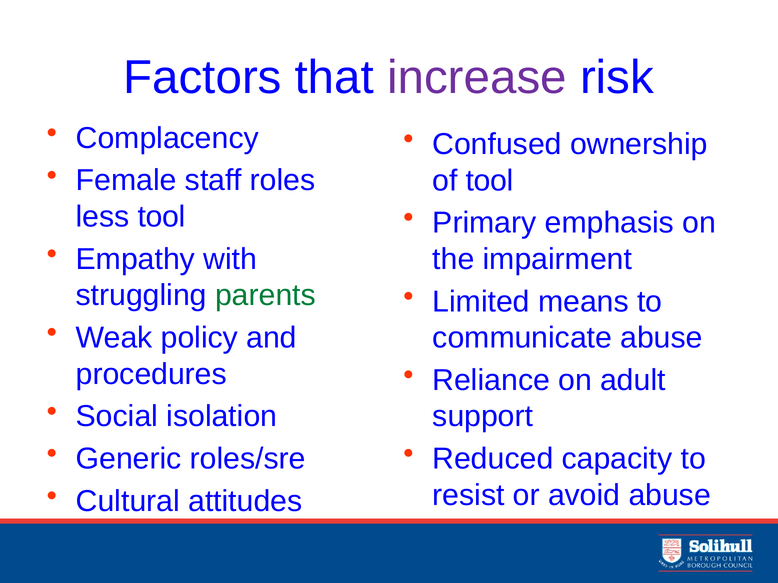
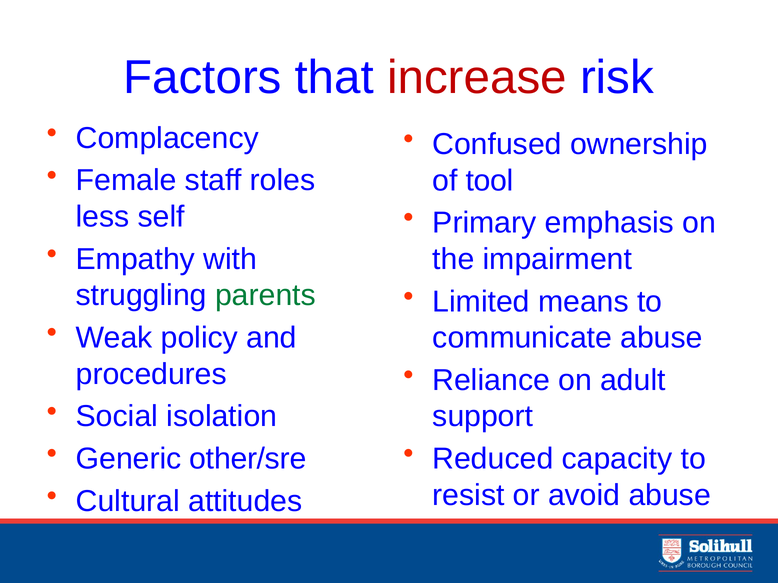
increase colour: purple -> red (477, 78)
less tool: tool -> self (161, 217)
roles/sre: roles/sre -> other/sre (248, 459)
